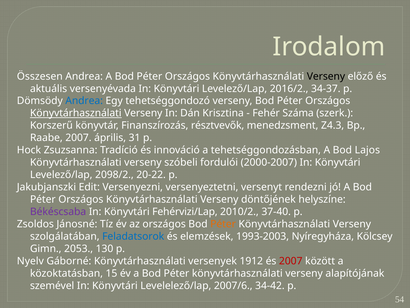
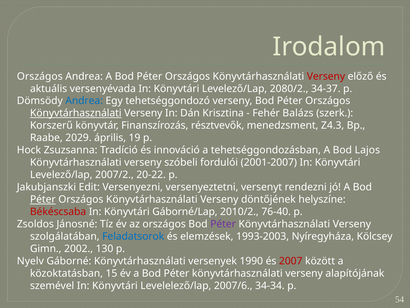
Összesen: Összesen -> Országos (40, 76)
Verseny colour: black -> red (326, 76)
2016/2: 2016/2 -> 2080/2 (289, 88)
Száma: Száma -> Balázs (298, 113)
Raabe 2007: 2007 -> 2029 (78, 138)
31: 31 -> 19 (135, 138)
2000-2007: 2000-2007 -> 2001-2007 (269, 162)
2098/2: 2098/2 -> 2007/2 (114, 175)
Péter underline: none -> present (43, 199)
Békéscsaba colour: purple -> red (58, 211)
Fehérvizi/Lap: Fehérvizi/Lap -> Gáborné/Lap (185, 211)
37-40: 37-40 -> 76-40 (276, 211)
Péter colour: orange -> purple (223, 224)
2053: 2053 -> 2002 (79, 248)
1912: 1912 -> 1990 (251, 261)
34-42: 34-42 -> 34-34 (270, 285)
